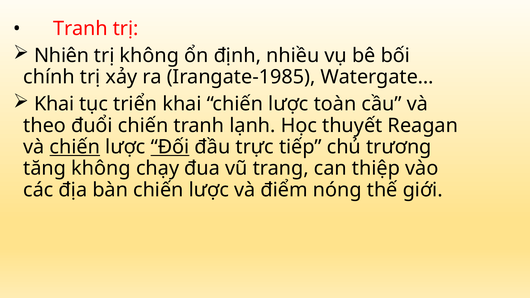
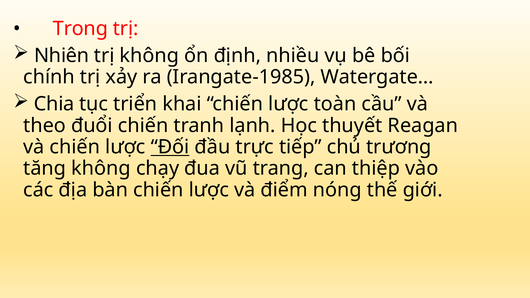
Tranh: Tranh -> Trong (80, 29)
Khai: Khai -> Chia (54, 104)
chiến underline: present -> none (75, 147)
